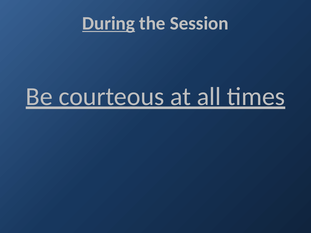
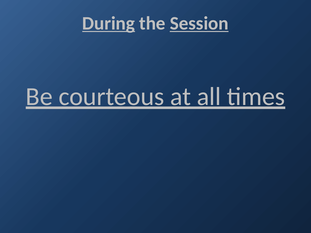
Session underline: none -> present (199, 23)
